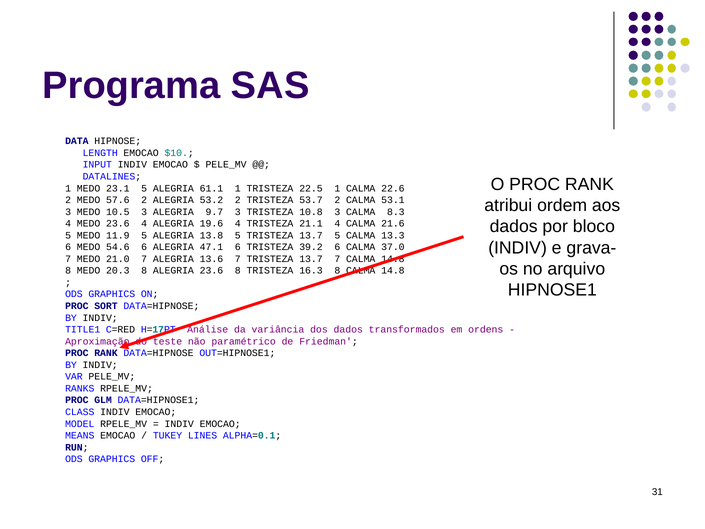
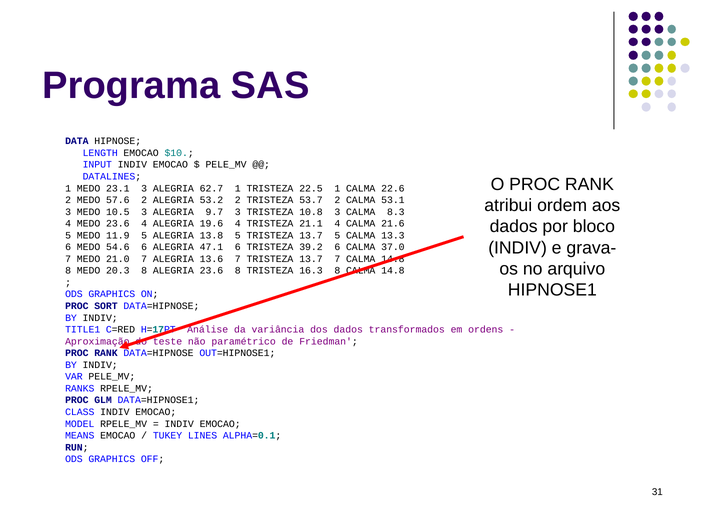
23.1 5: 5 -> 3 (144, 188)
61.1: 61.1 -> 62.7 (211, 188)
